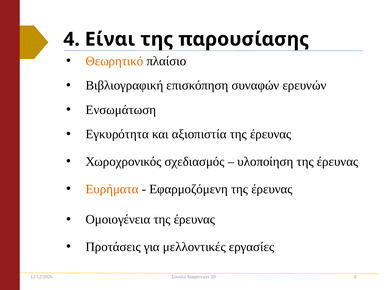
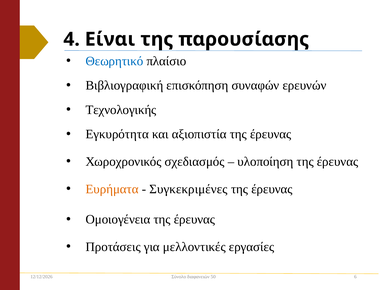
Θεωρητικό colour: orange -> blue (114, 61)
Ενσωμάτωση: Ενσωμάτωση -> Τεχνολογικής (121, 110)
Εφαρμοζόμενη: Εφαρμοζόμενη -> Συγκεκριμένες (188, 189)
